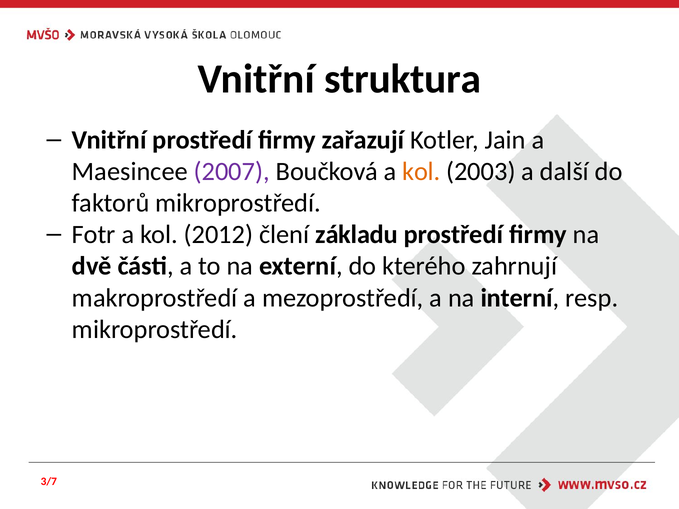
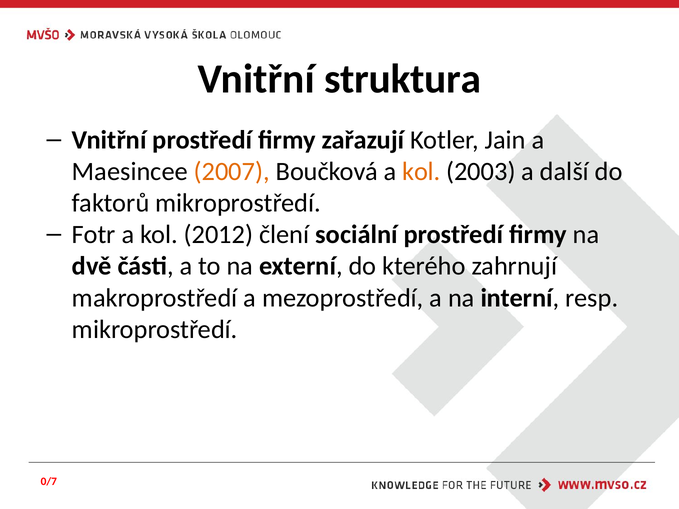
2007 colour: purple -> orange (232, 171)
základu: základu -> sociální (357, 235)
3/7: 3/7 -> 0/7 (49, 482)
